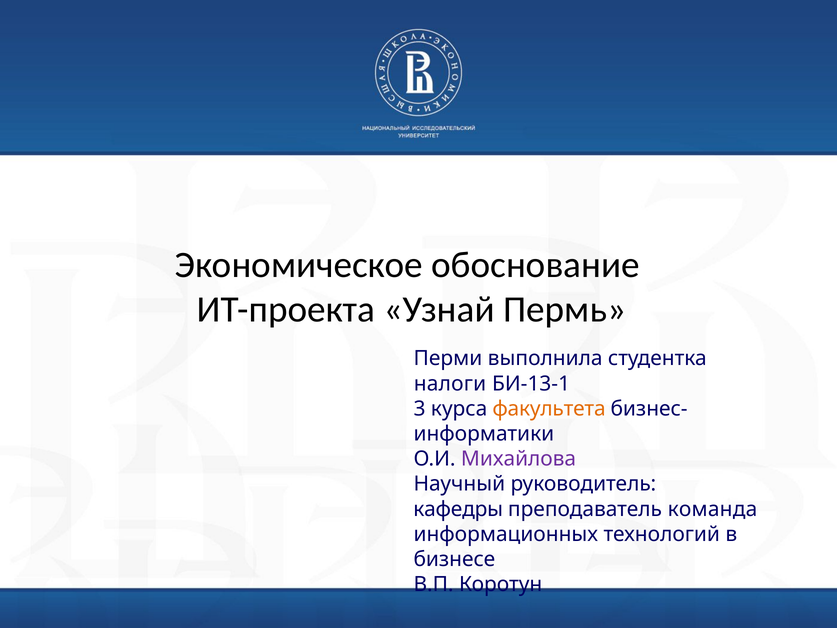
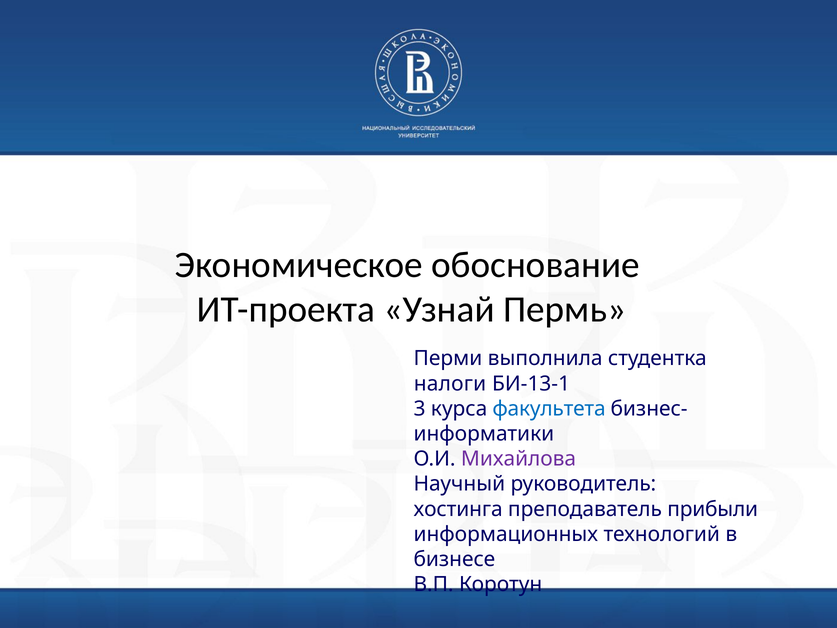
факультета colour: orange -> blue (549, 409)
кафедры: кафедры -> хостинга (458, 509)
команда: команда -> прибыли (713, 509)
